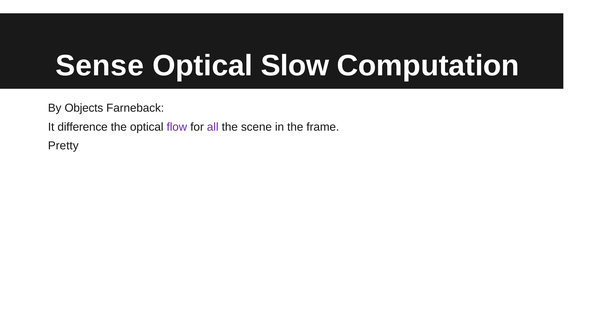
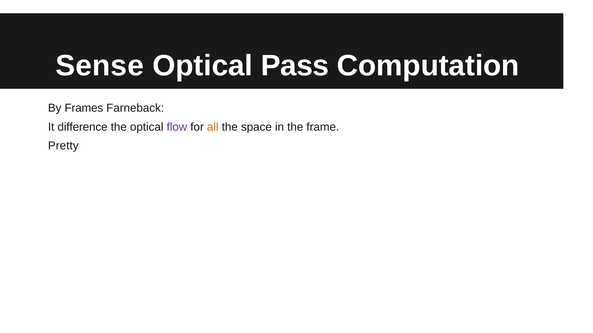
Slow: Slow -> Pass (295, 66)
Objects: Objects -> Frames (84, 108)
all colour: purple -> orange (213, 127)
scene: scene -> space (256, 127)
